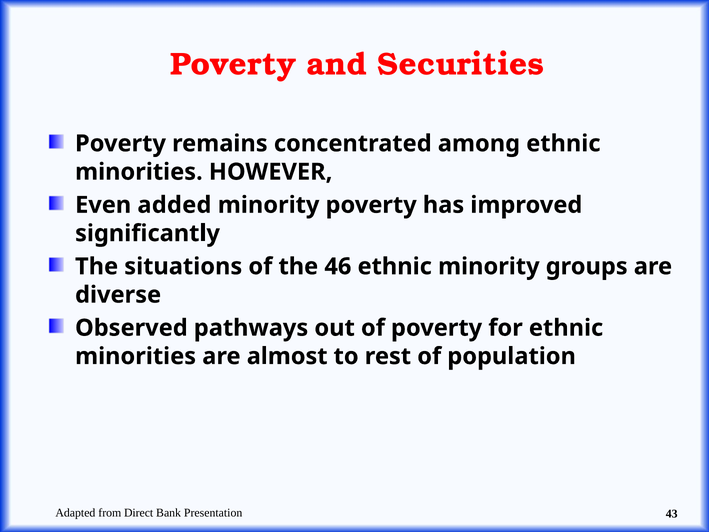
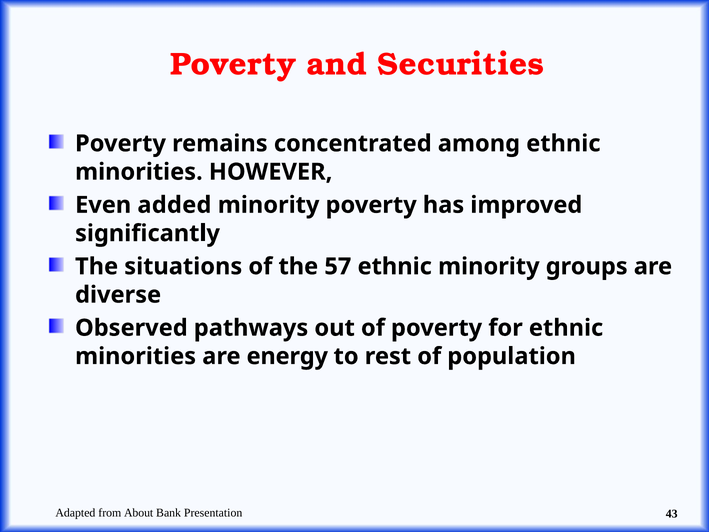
46: 46 -> 57 (338, 266)
almost: almost -> energy (287, 356)
Direct: Direct -> About (139, 513)
